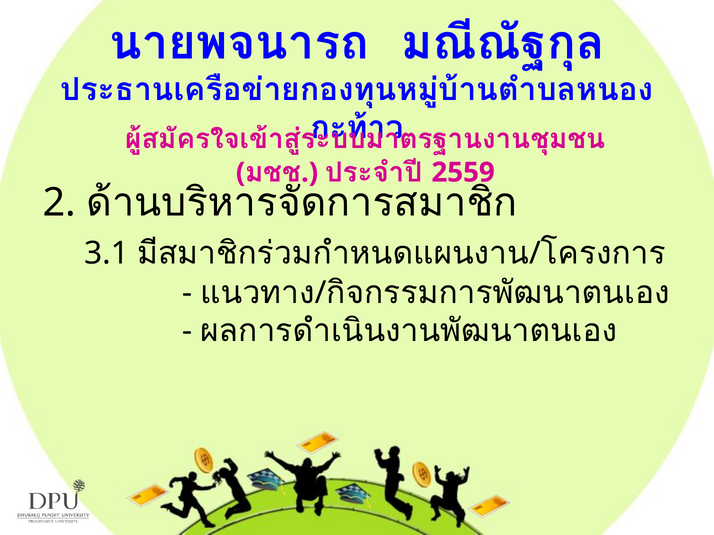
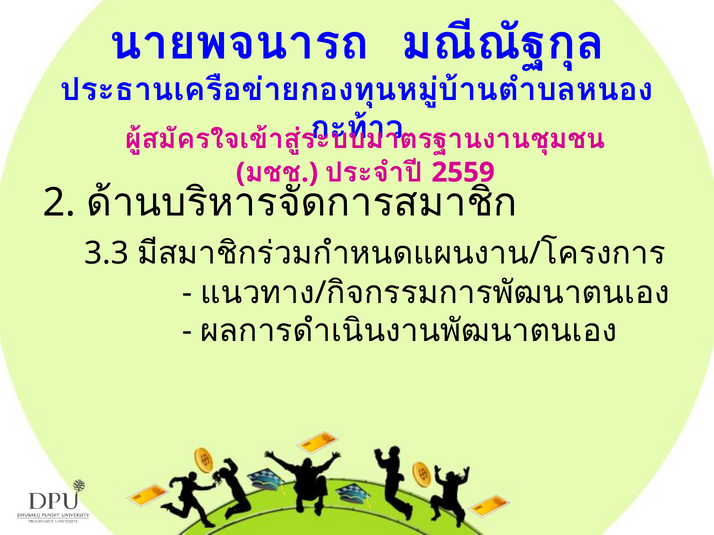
3.1: 3.1 -> 3.3 (106, 253)
